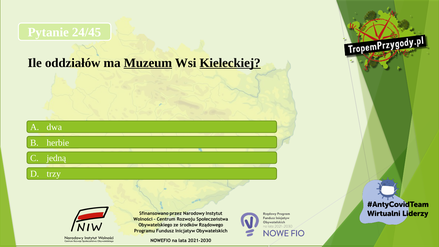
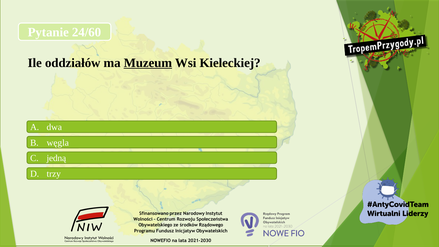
24/45: 24/45 -> 24/60 (87, 32)
Kieleckiej underline: present -> none (230, 63)
herbie: herbie -> węgla (58, 143)
